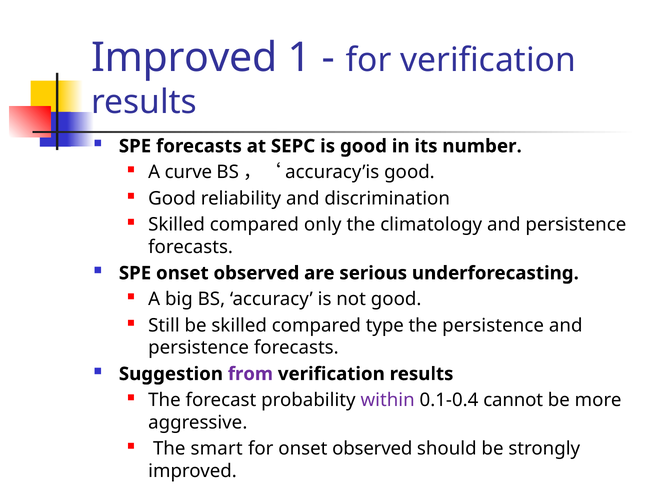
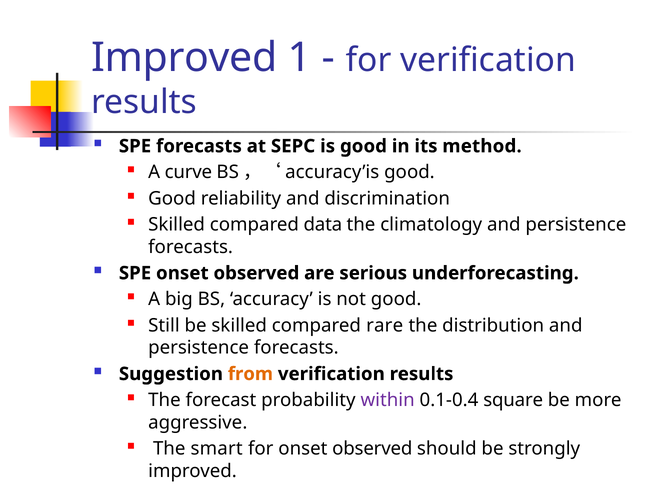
number: number -> method (482, 146)
only: only -> data (323, 225)
type: type -> rare (385, 325)
the persistence: persistence -> distribution (493, 325)
from colour: purple -> orange (250, 374)
cannot: cannot -> square (513, 400)
